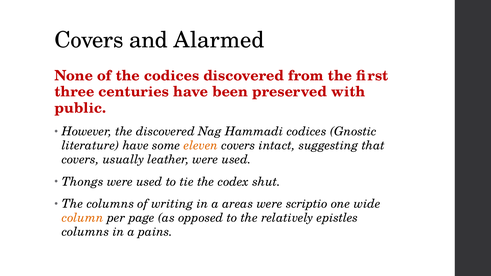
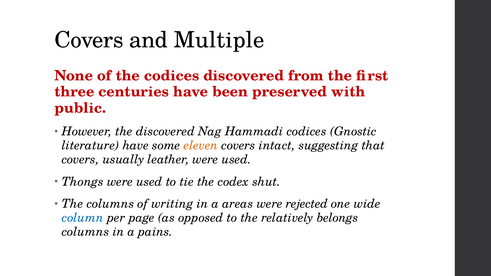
Alarmed: Alarmed -> Multiple (219, 40)
scriptio: scriptio -> rejected (307, 204)
column colour: orange -> blue (83, 218)
epistles: epistles -> belongs (338, 218)
